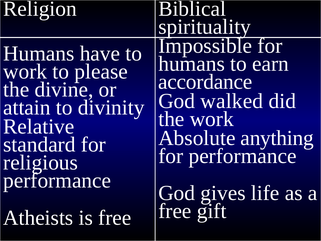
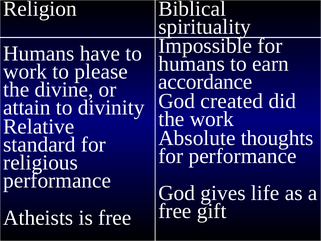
walked: walked -> created (232, 101)
anything: anything -> thoughts (277, 138)
